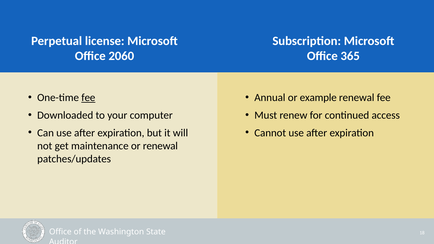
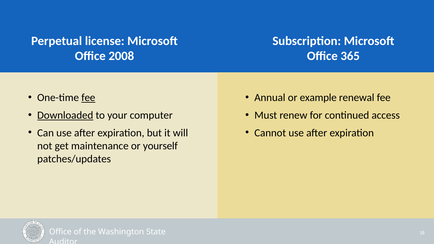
2060: 2060 -> 2008 (121, 56)
Downloaded underline: none -> present (65, 115)
or renewal: renewal -> yourself (160, 146)
